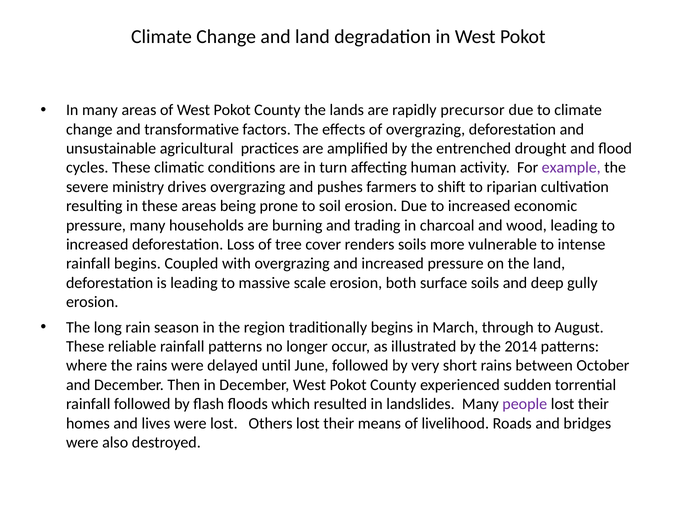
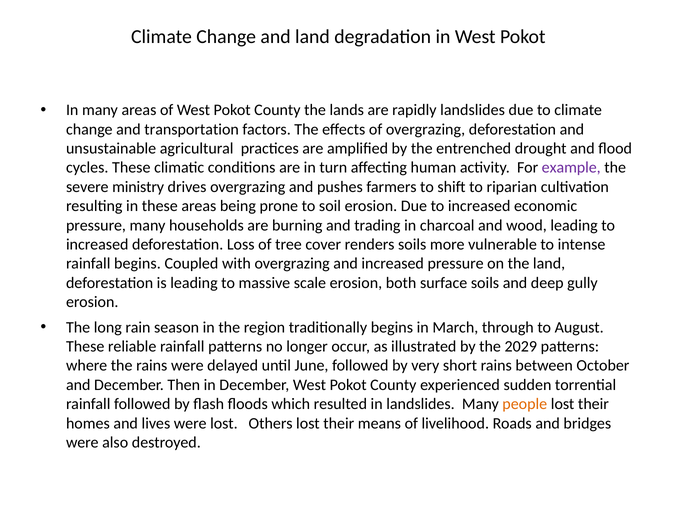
rapidly precursor: precursor -> landslides (473, 110)
transformative: transformative -> transportation (192, 129)
2014: 2014 -> 2029 (521, 346)
people colour: purple -> orange (525, 404)
